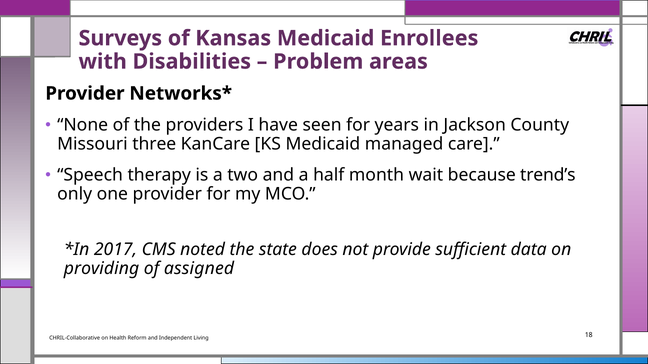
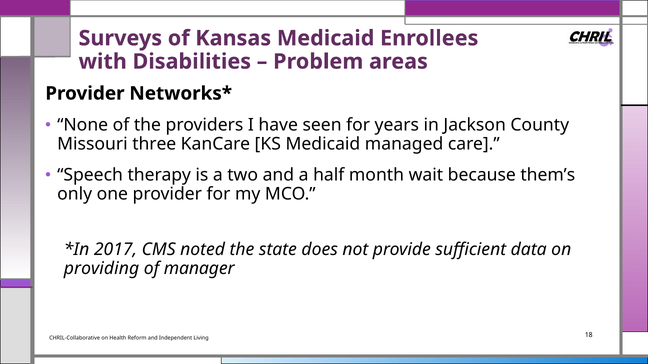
trend’s: trend’s -> them’s (548, 175)
assigned: assigned -> manager (199, 269)
